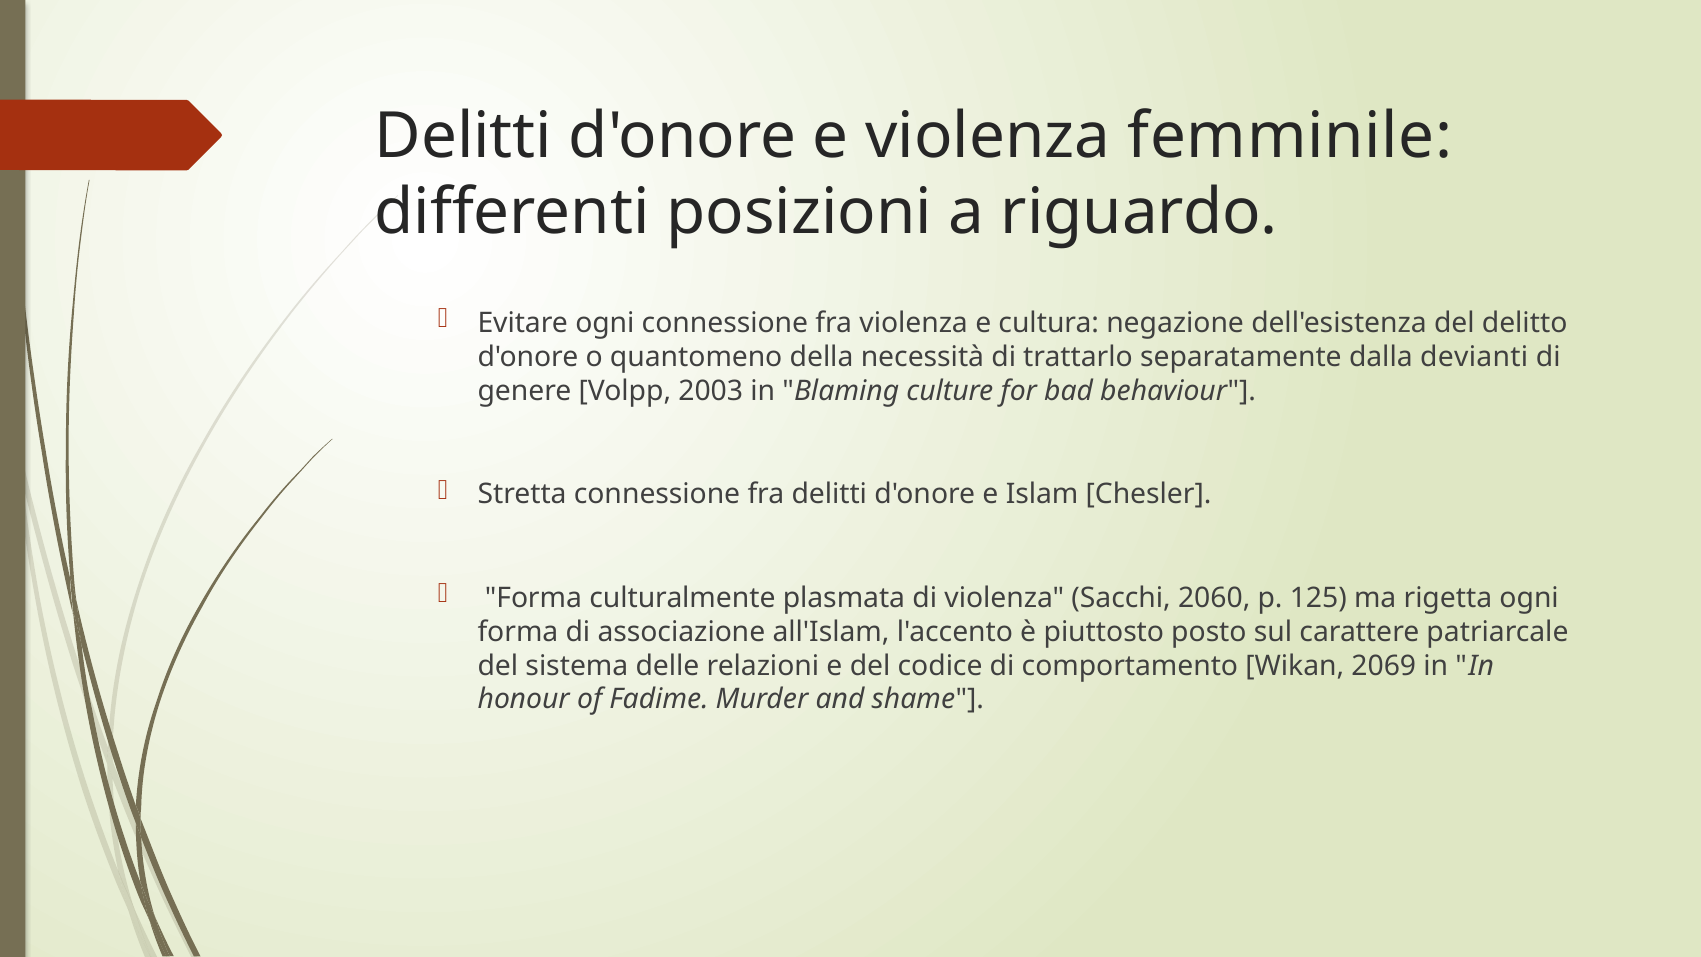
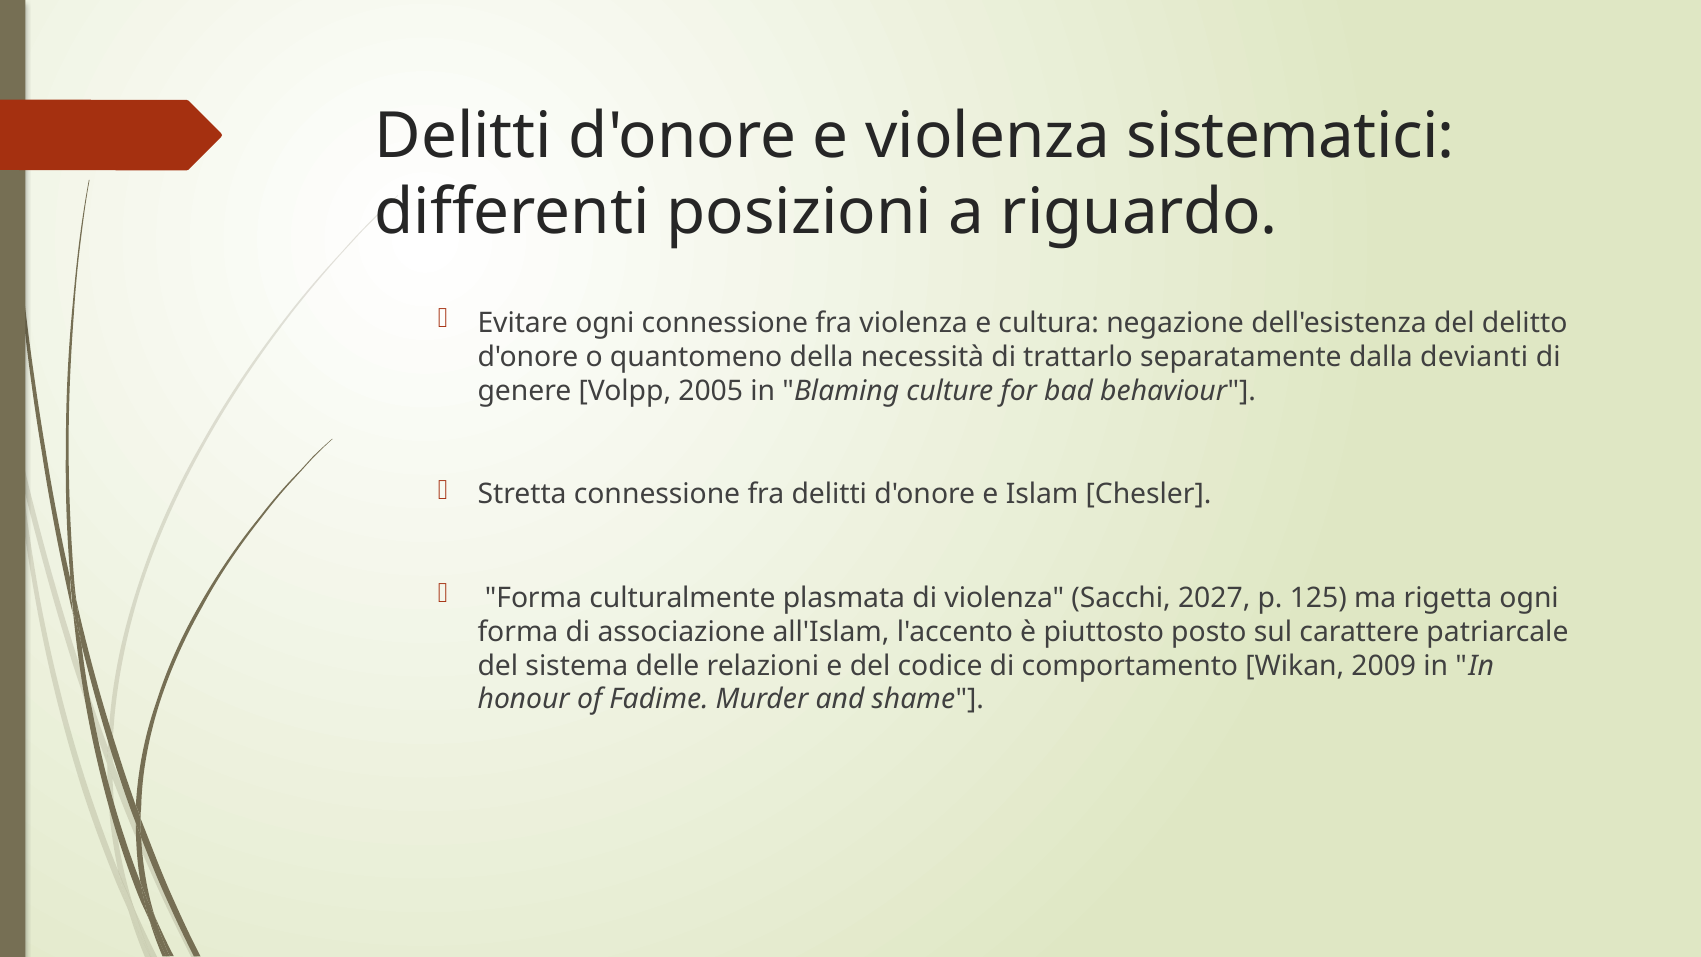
femminile: femminile -> sistematici (1291, 136)
2003: 2003 -> 2005 (711, 391)
2060: 2060 -> 2027 (1214, 598)
2069: 2069 -> 2009 (1384, 666)
